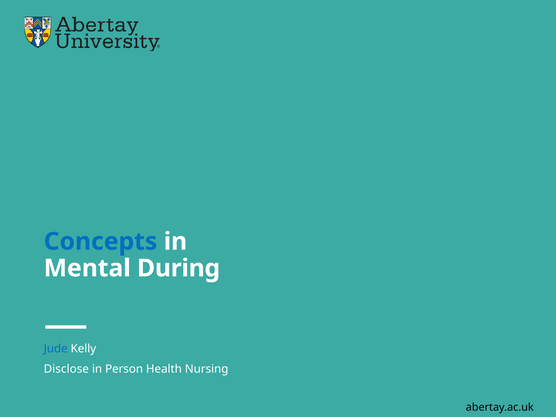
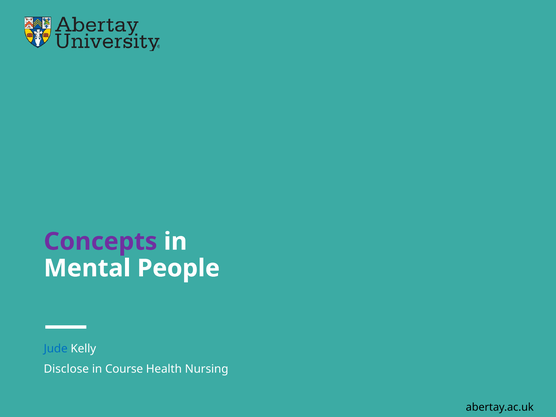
Concepts colour: blue -> purple (100, 242)
During: During -> People (178, 268)
Person: Person -> Course (124, 369)
